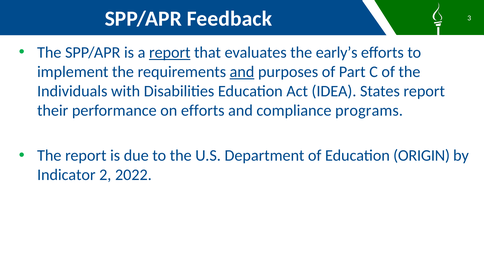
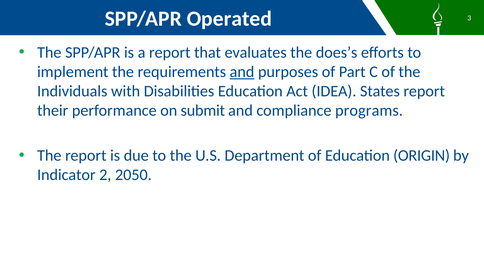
Feedback: Feedback -> Operated (229, 19)
report underline: present -> none (170, 53)
early’s: early’s -> does’s (337, 53)
on efforts: efforts -> submit (203, 111)
2022: 2022 -> 2050 (133, 175)
